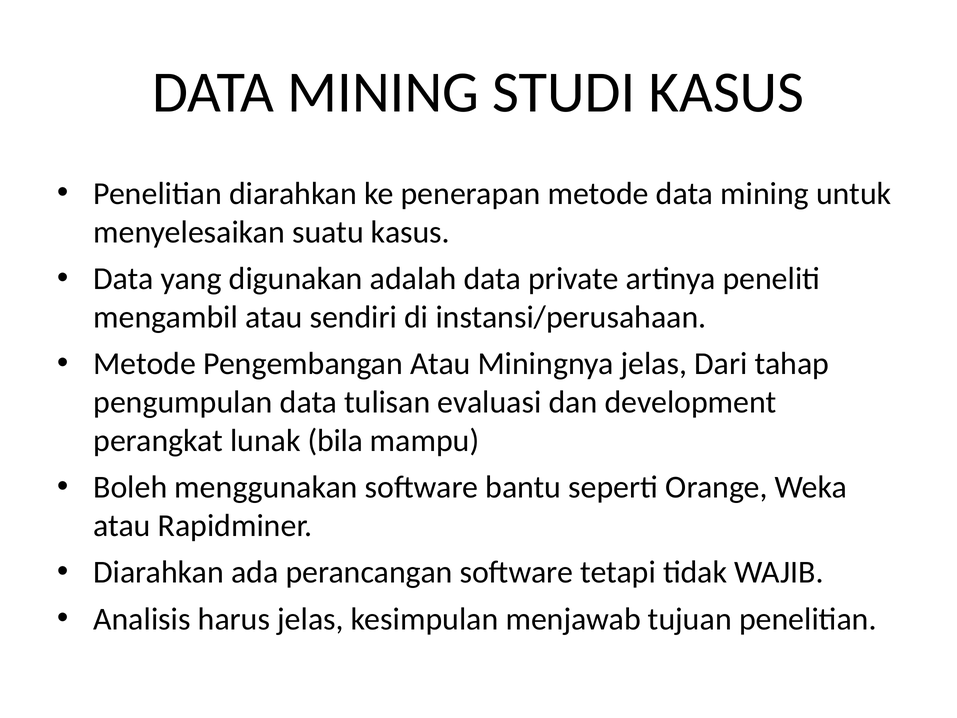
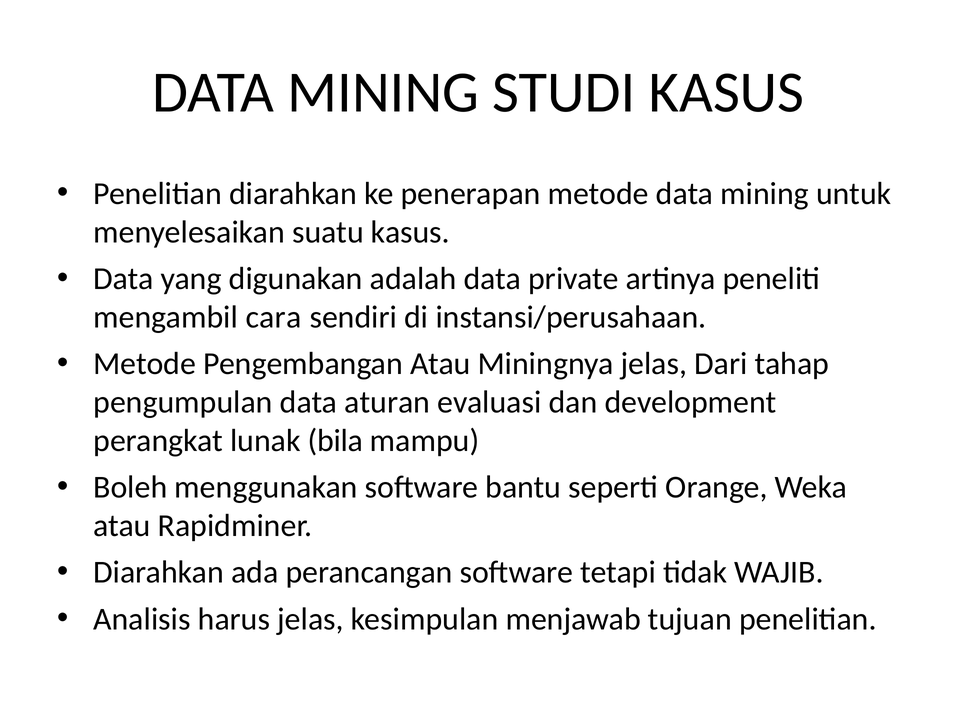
mengambil atau: atau -> cara (274, 317)
tulisan: tulisan -> aturan (387, 402)
